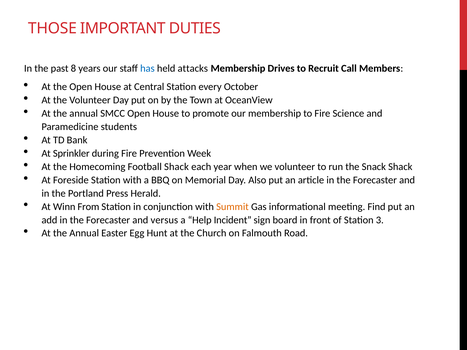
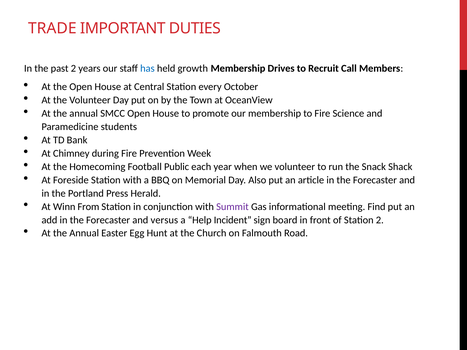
THOSE: THOSE -> TRADE (52, 28)
past 8: 8 -> 2 (73, 68)
attacks: attacks -> growth (193, 68)
Sprinkler: Sprinkler -> Chimney (71, 154)
Football Shack: Shack -> Public (177, 167)
Summit colour: orange -> purple (232, 207)
Station 3: 3 -> 2 (380, 220)
